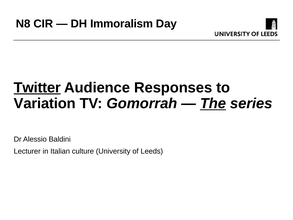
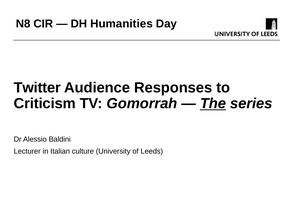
Immoralism: Immoralism -> Humanities (122, 24)
Twitter underline: present -> none (37, 87)
Variation: Variation -> Criticism (45, 103)
